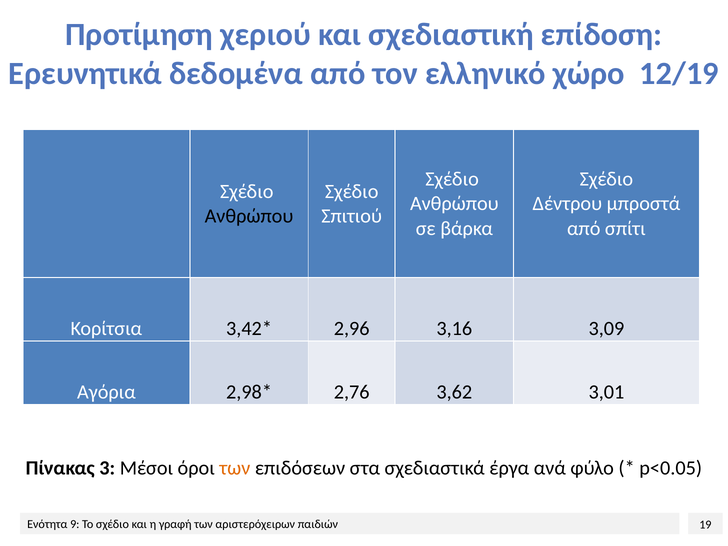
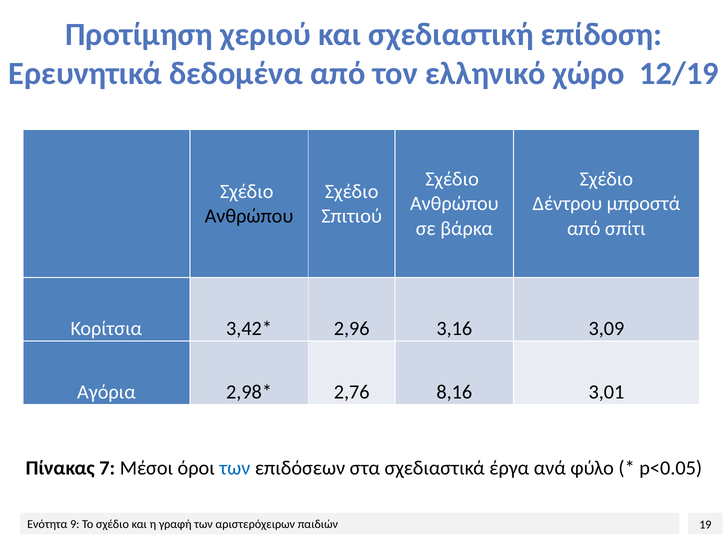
3,62: 3,62 -> 8,16 (454, 392)
3: 3 -> 7 (107, 468)
των colour: orange -> blue (235, 468)
